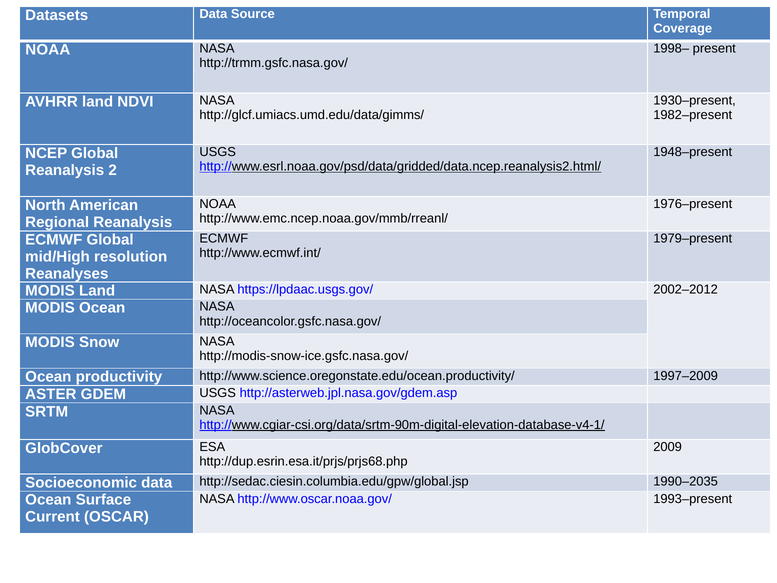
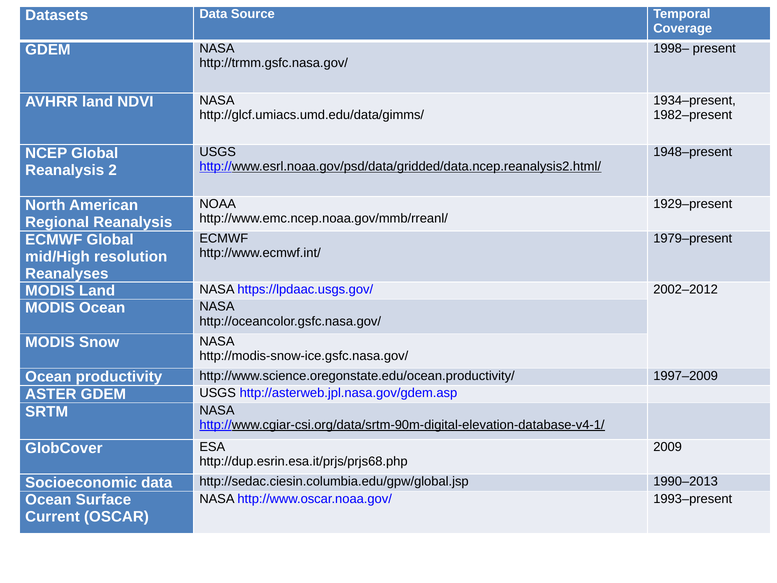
NOAA: NOAA -> GDEM (48, 50)
1930–present: 1930–present -> 1934–present (695, 100)
1976–present: 1976–present -> 1929–present (693, 204)
1990–2035: 1990–2035 -> 1990–2013 (686, 481)
